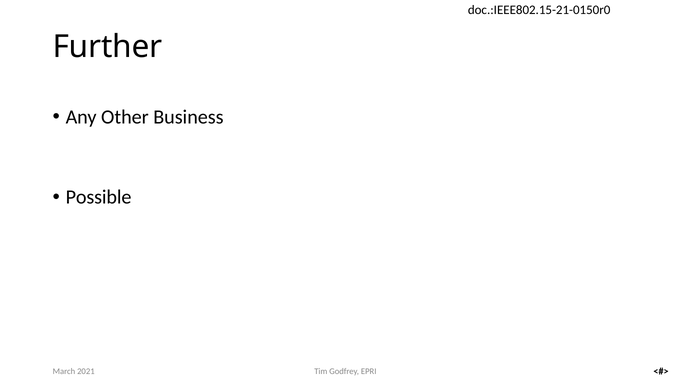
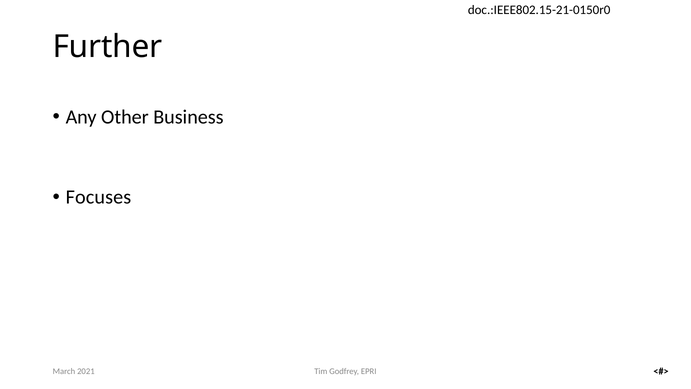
Possible: Possible -> Focuses (98, 197)
